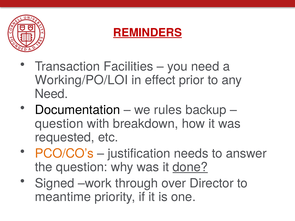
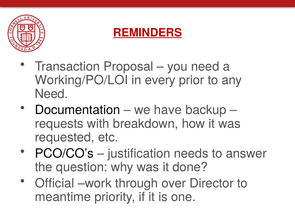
Facilities: Facilities -> Proposal (128, 67)
effect: effect -> every (160, 80)
rules: rules -> have (168, 110)
question: question -> requests (59, 124)
PCO/CO’s colour: orange -> black (64, 154)
done underline: present -> none (190, 167)
Signed: Signed -> Official (55, 183)
